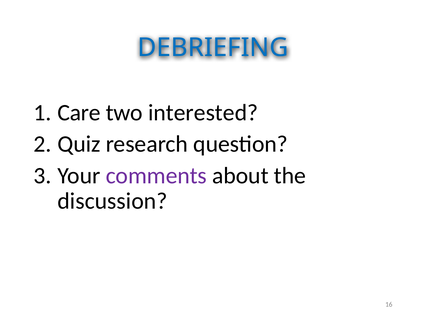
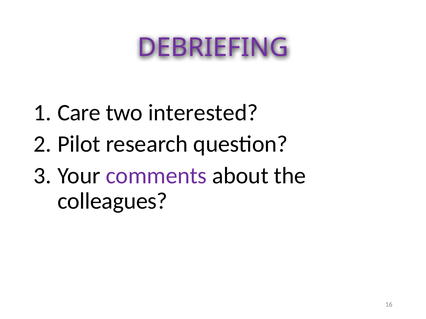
DEBRIEFING colour: blue -> purple (213, 48)
Quiz: Quiz -> Pilot (79, 144)
discussion: discussion -> colleagues (113, 201)
